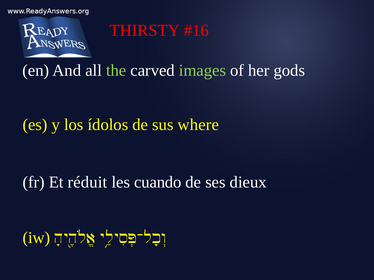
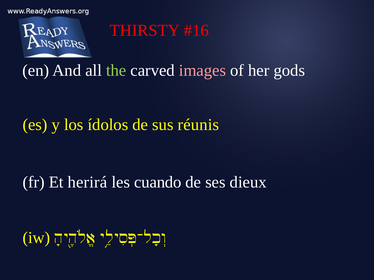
images colour: light green -> pink (202, 71)
where: where -> réunis (198, 125)
réduit: réduit -> herirá (87, 182)
